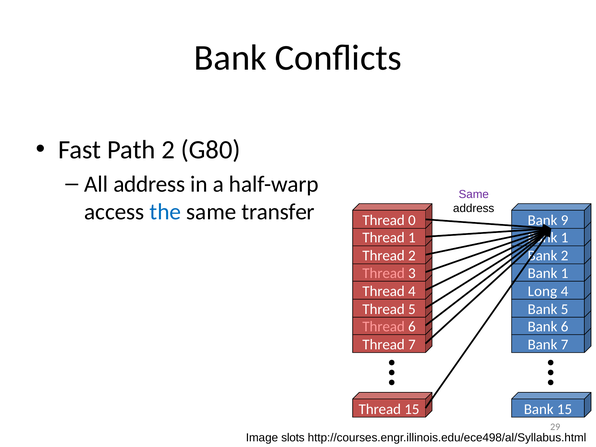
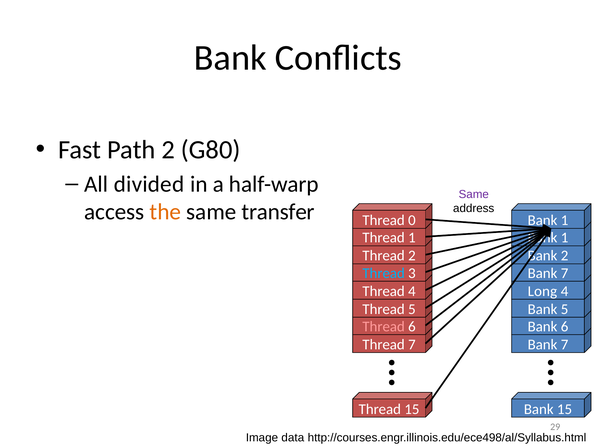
All address: address -> divided (149, 184)
the colour: blue -> orange (165, 212)
9: 9 -> 1 (565, 220)
Thread colour: pink -> light blue (384, 273)
1: 1 -> 7 (565, 273)
slots: slots -> data (293, 438)
